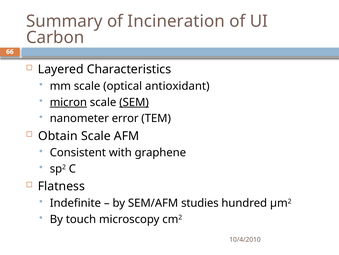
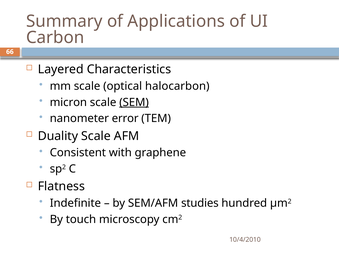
Incineration: Incineration -> Applications (176, 21)
antioxidant: antioxidant -> halocarbon (177, 86)
micron underline: present -> none (68, 102)
Obtain: Obtain -> Duality (58, 136)
